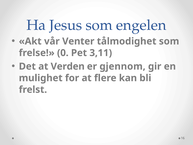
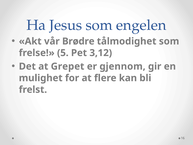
Venter: Venter -> Brødre (78, 41)
0: 0 -> 5 (63, 53)
3,11: 3,11 -> 3,12 (101, 53)
Verden: Verden -> Grepet (68, 66)
